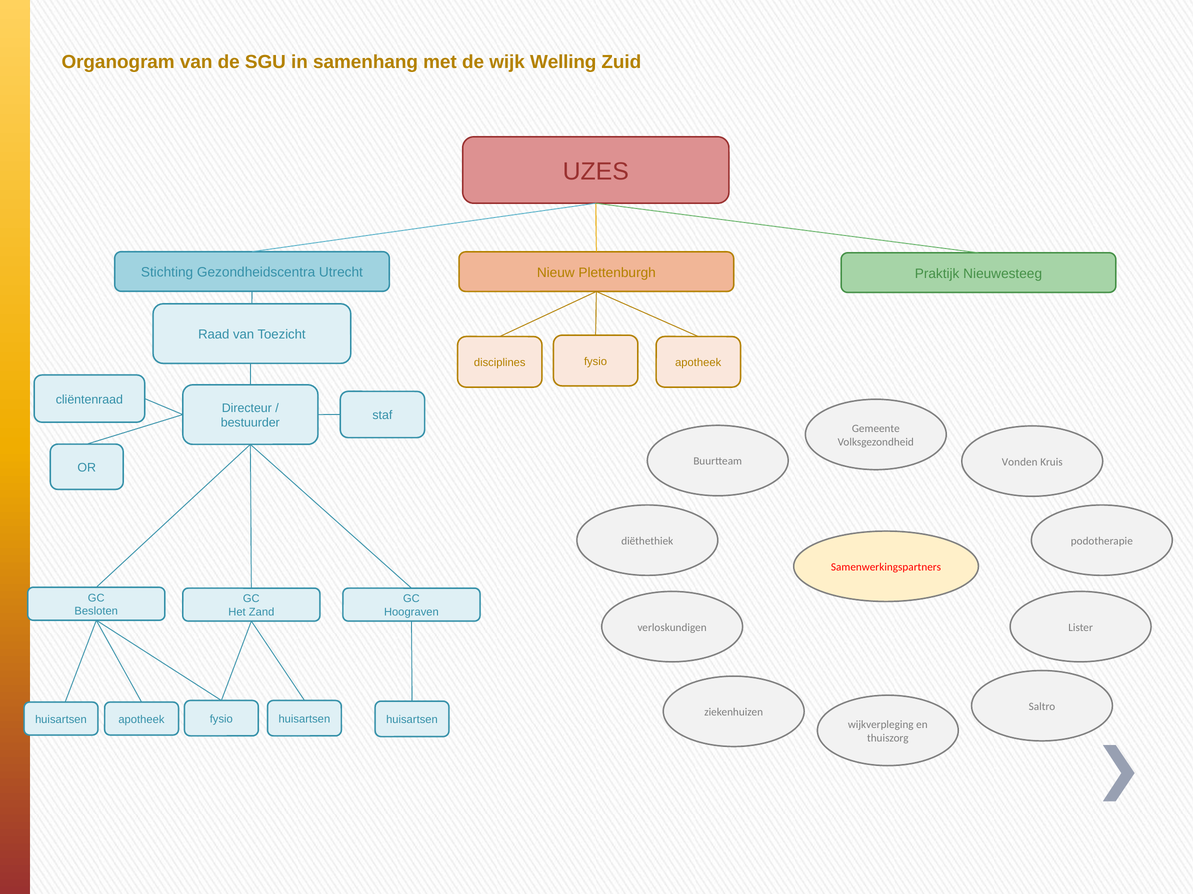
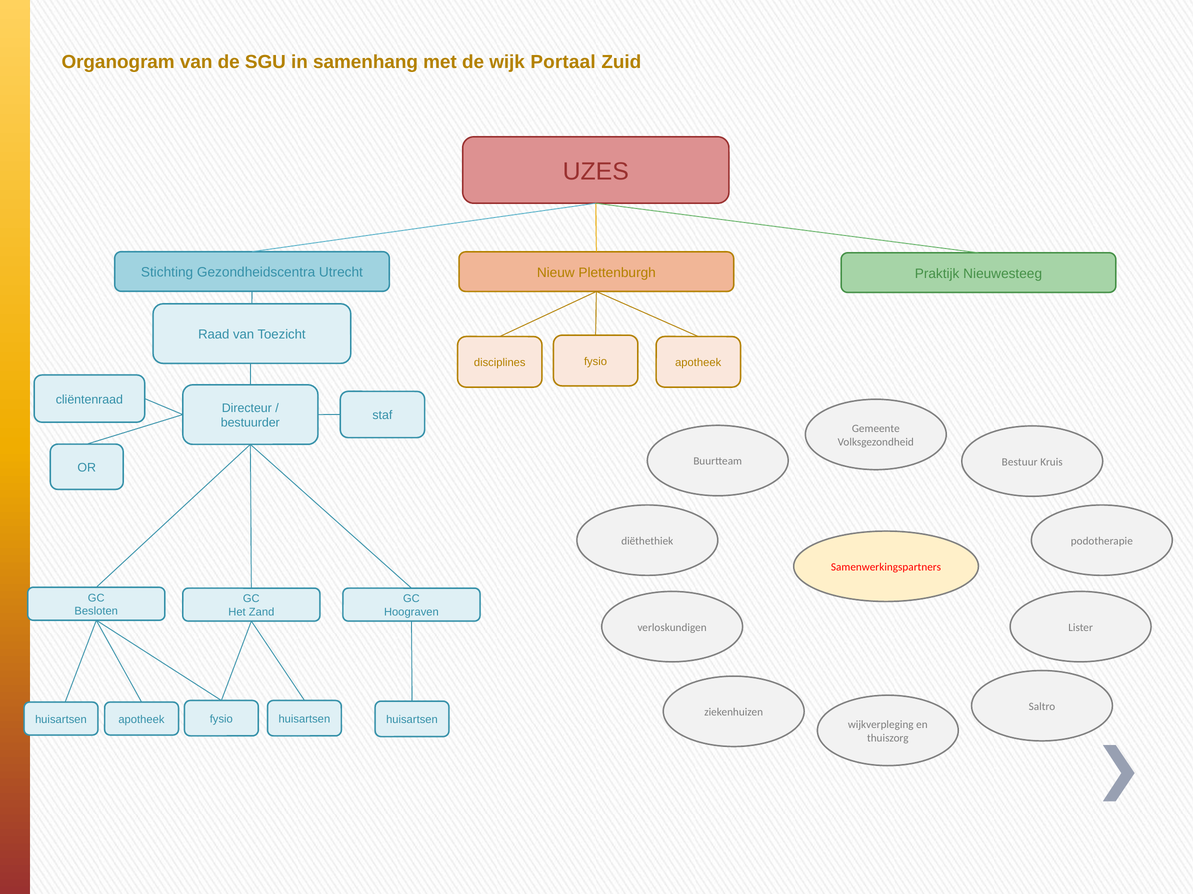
Welling: Welling -> Portaal (563, 62)
Vonden: Vonden -> Bestuur (1020, 462)
